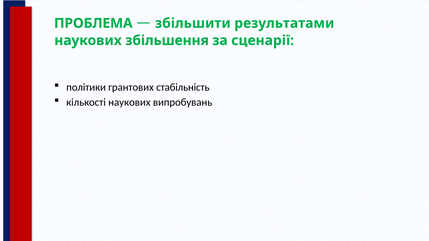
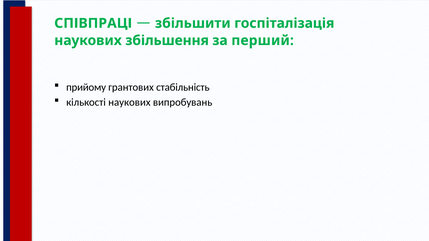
ПРОБЛЕМА: ПРОБЛЕМА -> СПІВПРАЦІ (93, 23)
результатами: результатами -> госпіталізація (284, 23)
сценарії: сценарії -> перший (263, 41)
політики: політики -> прийому (86, 88)
